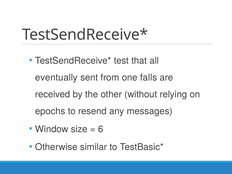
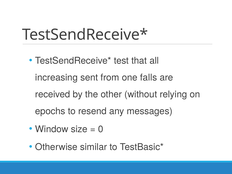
eventually: eventually -> increasing (56, 77)
6: 6 -> 0 (101, 129)
